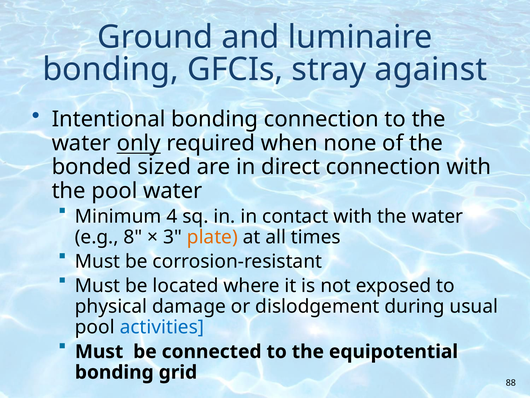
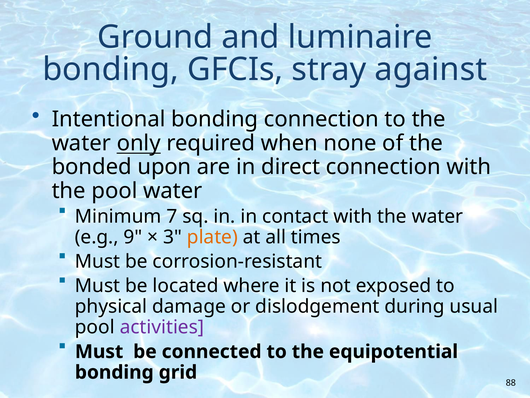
sized: sized -> upon (164, 167)
4: 4 -> 7 (172, 216)
8: 8 -> 9 (133, 237)
activities colour: blue -> purple (162, 327)
